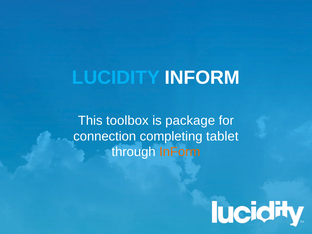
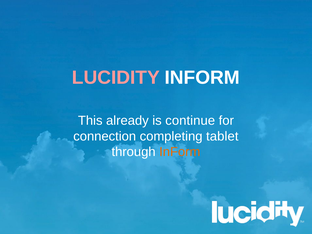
LUCIDITY colour: light blue -> pink (116, 78)
toolbox: toolbox -> already (127, 121)
package: package -> continue (190, 121)
